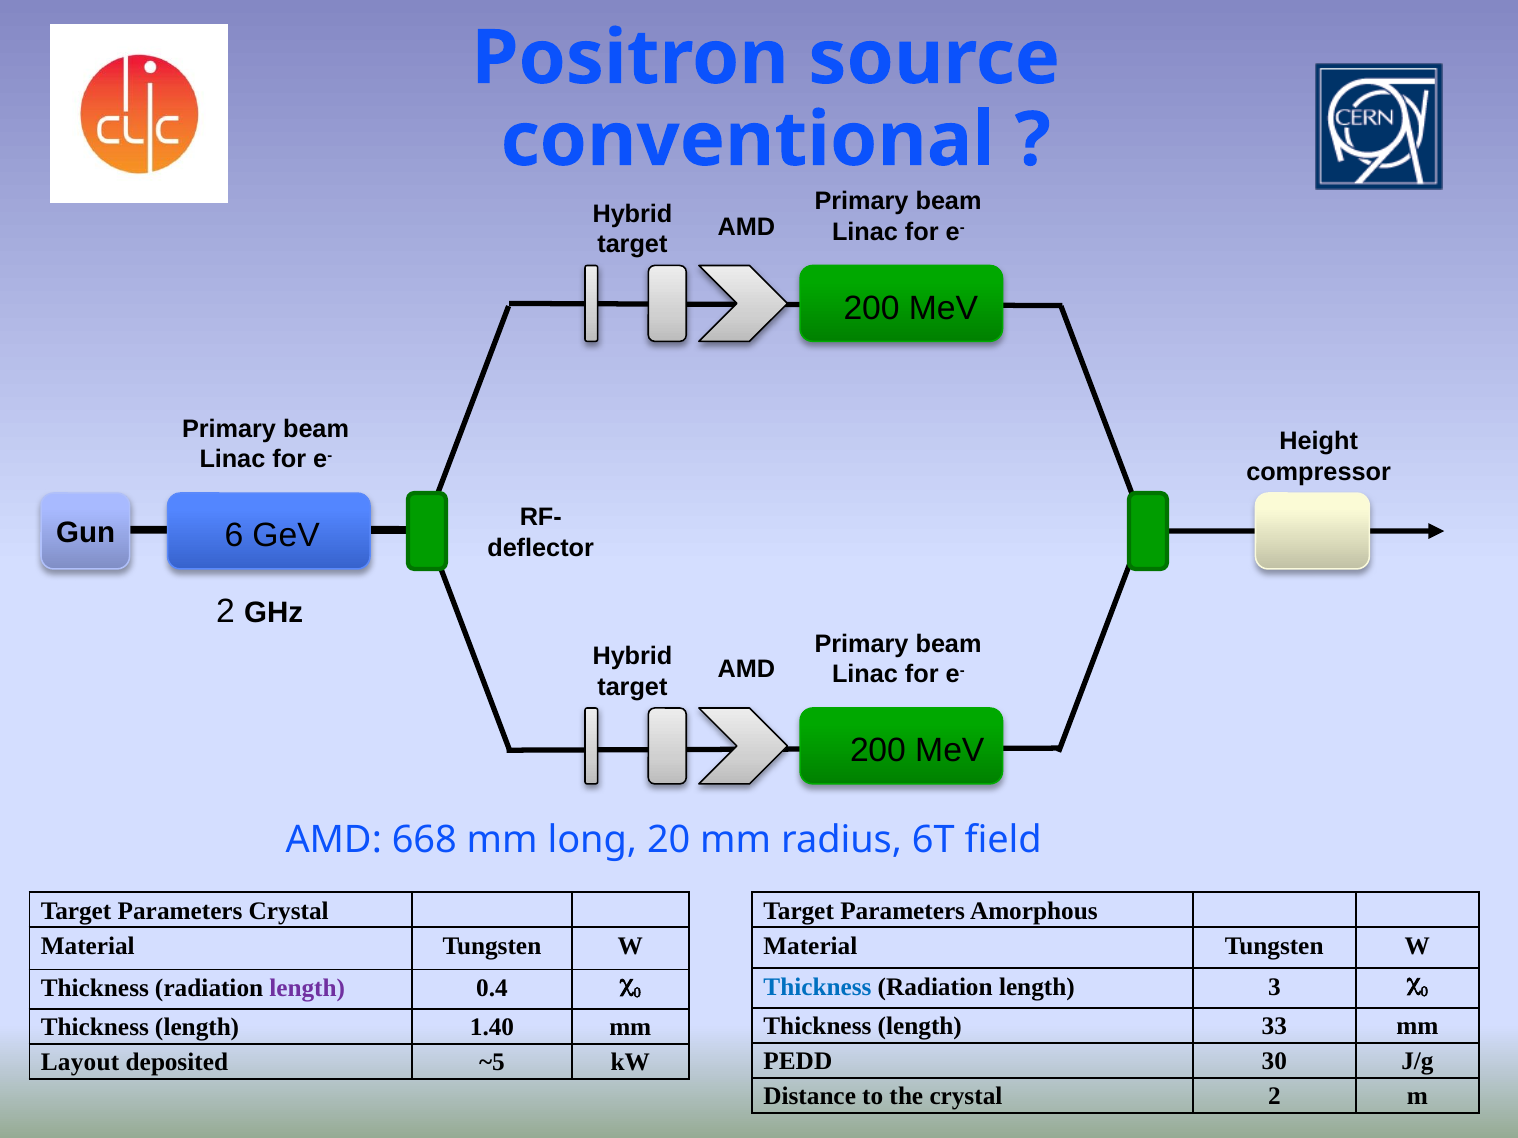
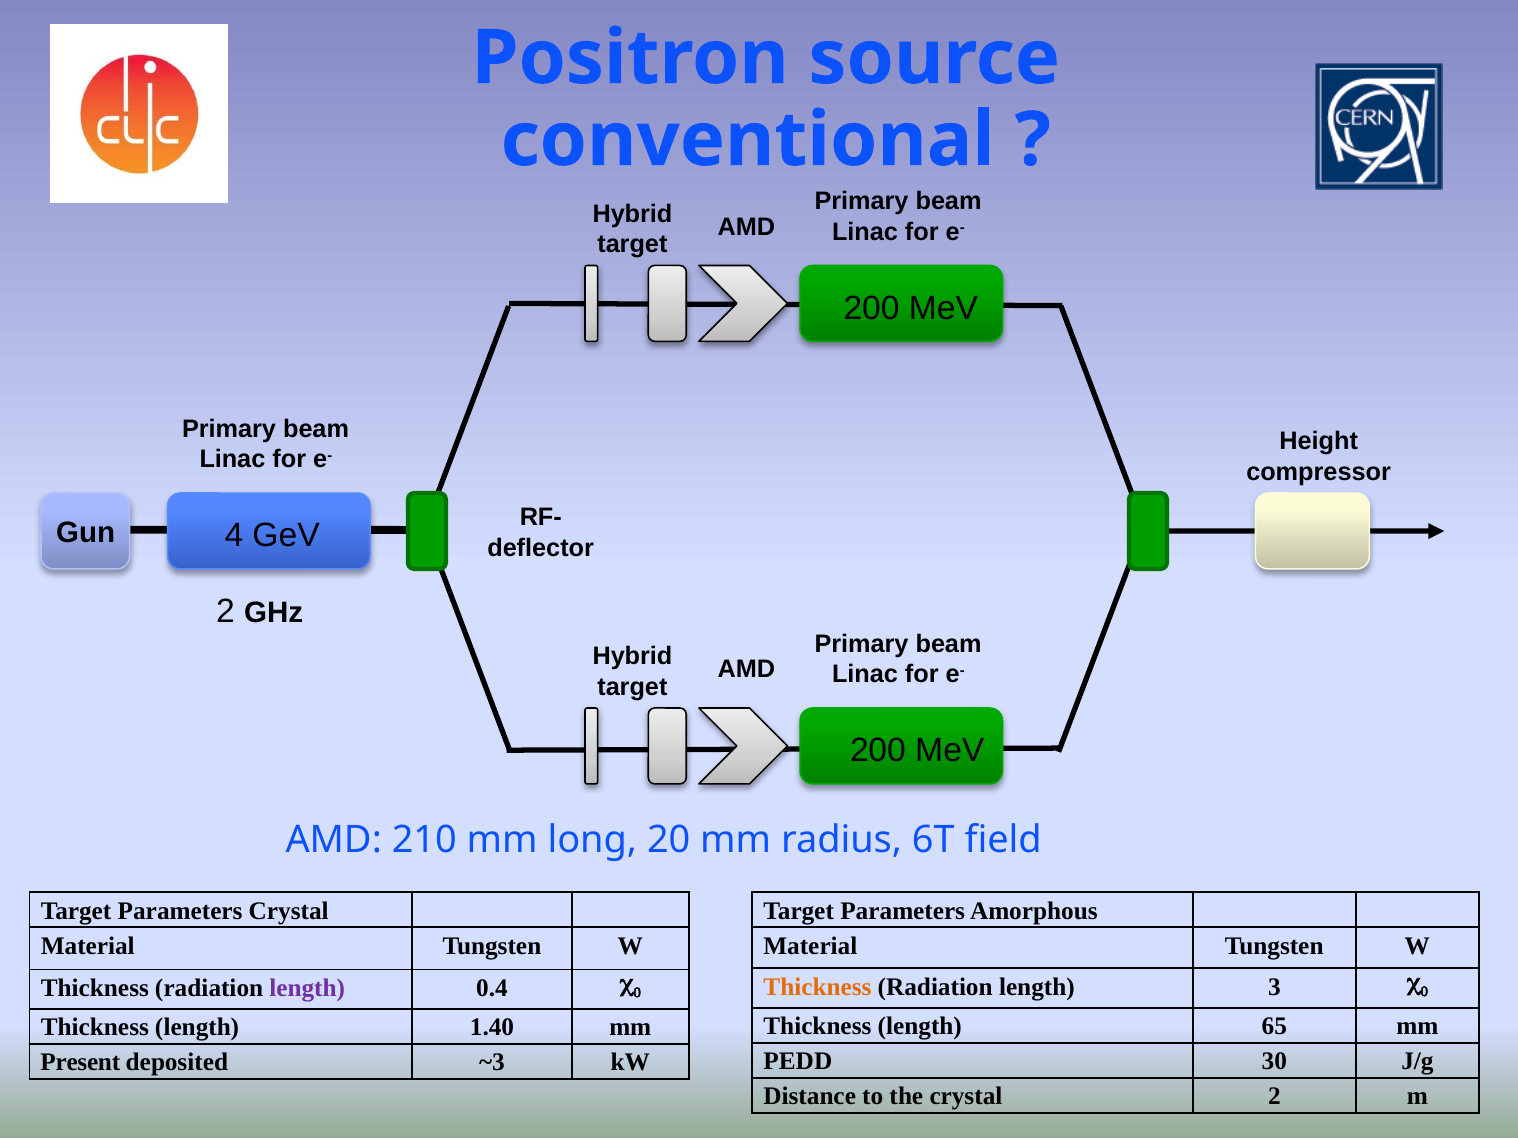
6: 6 -> 4 (234, 536)
668: 668 -> 210 (424, 841)
Thickness colour: blue -> orange (818, 987)
33: 33 -> 65 (1274, 1027)
Layout: Layout -> Present (80, 1063)
~5: ~5 -> ~3 (492, 1063)
